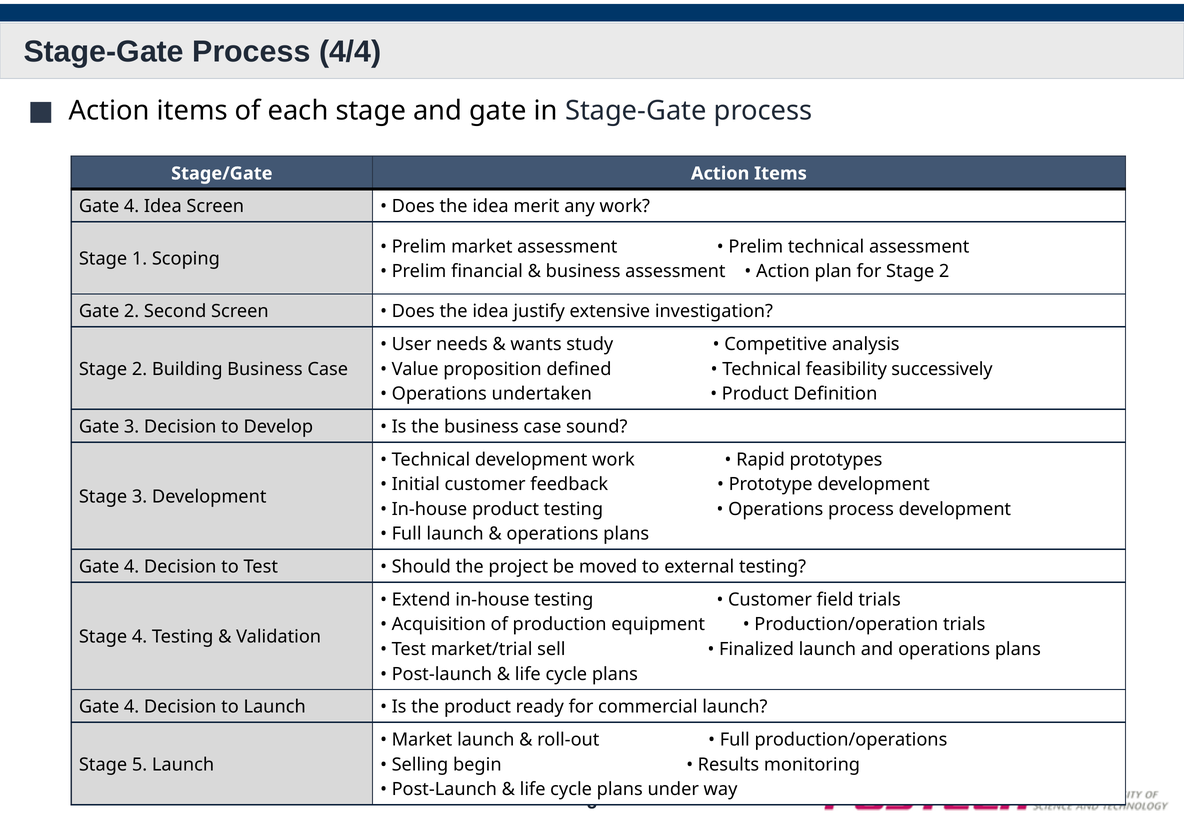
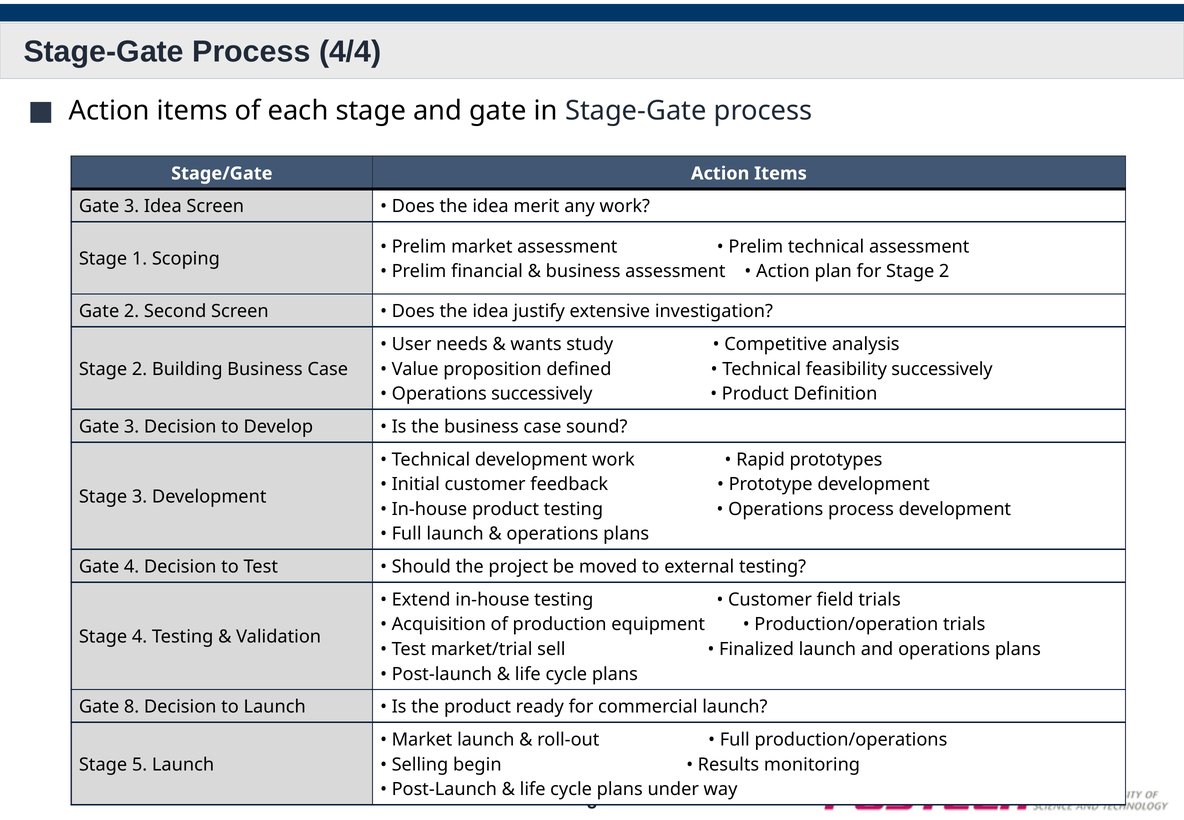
4: 4 -> 3 (132, 206)
Operations undertaken: undertaken -> successively (542, 394)
4: 4 -> 8 (132, 707)
